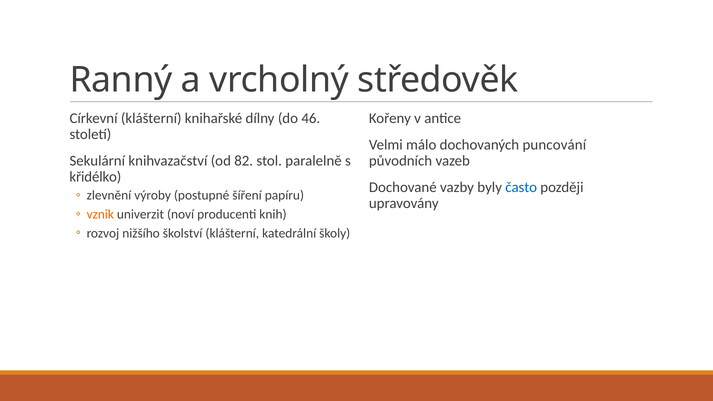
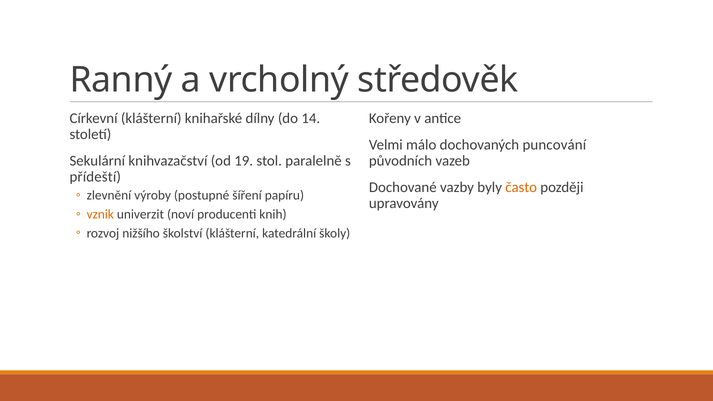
46: 46 -> 14 (311, 119)
82: 82 -> 19 (244, 161)
křidélko: křidélko -> přídeští (95, 177)
často colour: blue -> orange (521, 187)
